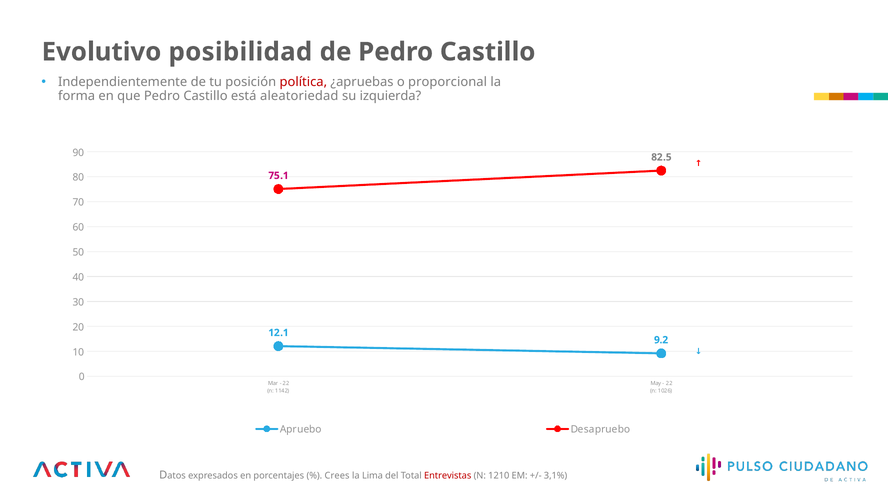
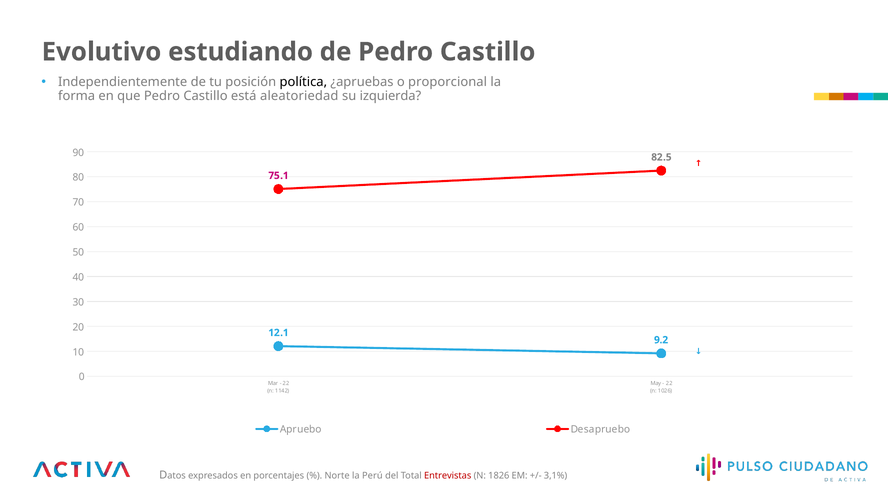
posibilidad: posibilidad -> estudiando (241, 52)
política colour: red -> black (303, 82)
Crees: Crees -> Norte (337, 475)
Lima: Lima -> Perú (372, 475)
1210: 1210 -> 1826 (499, 475)
